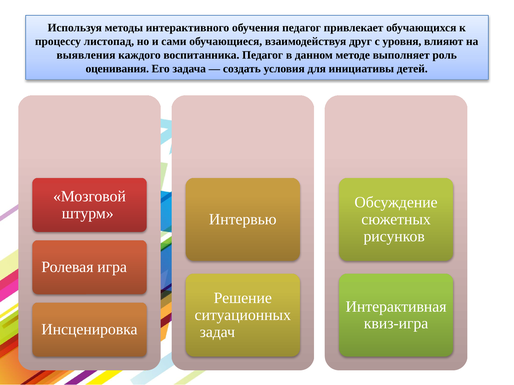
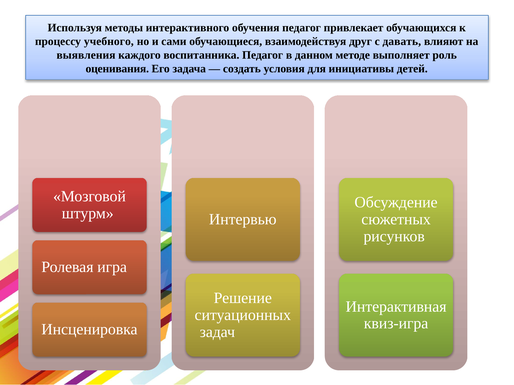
листопад: листопад -> учебного (109, 42)
уровня: уровня -> давать (402, 42)
